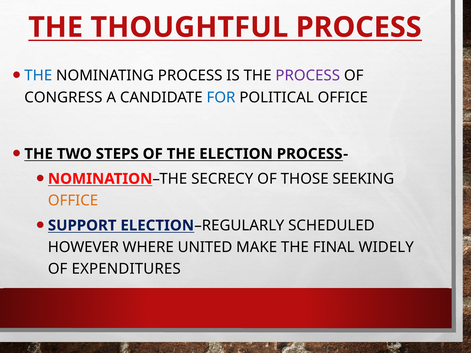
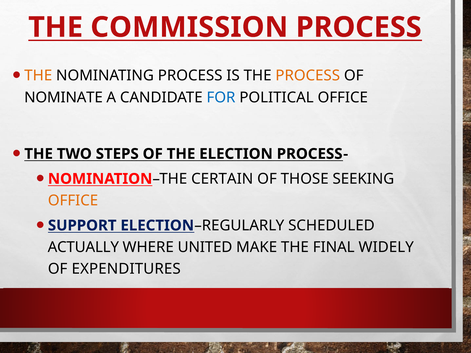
THOUGHTFUL: THOUGHTFUL -> COMMISSION (189, 27)
THE colour: blue -> orange (38, 76)
PROCESS colour: purple -> orange (308, 76)
CONGRESS: CONGRESS -> NOMINATE (64, 97)
SECRECY: SECRECY -> CERTAIN (222, 179)
HOWEVER: HOWEVER -> ACTUALLY (83, 247)
